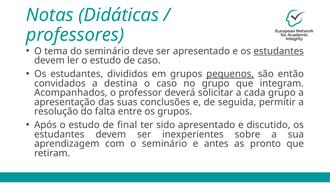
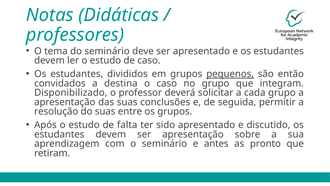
estudantes underline: present -> none (279, 51)
Acompanhados: Acompanhados -> Disponibilizado (71, 93)
do falta: falta -> suas (105, 111)
final: final -> falta (127, 125)
ser inexperientes: inexperientes -> apresentação (193, 134)
